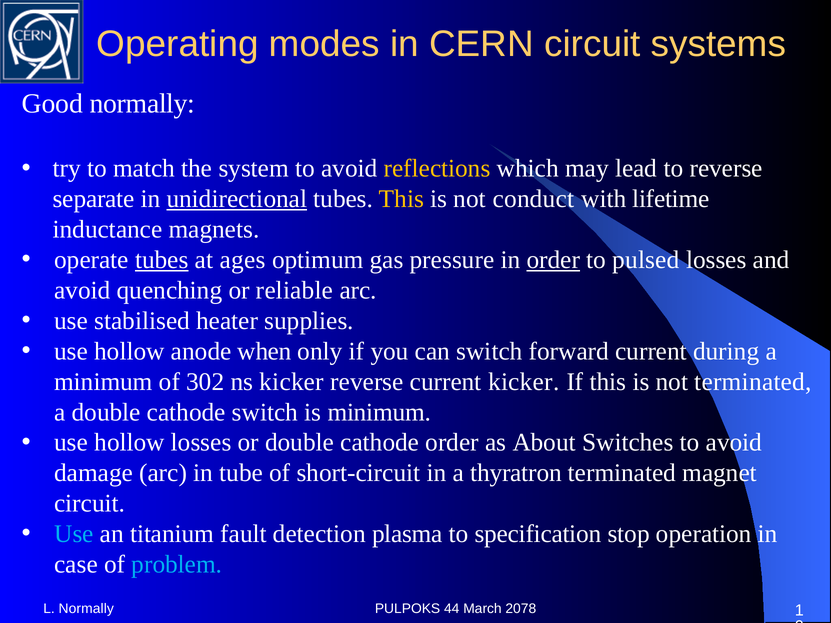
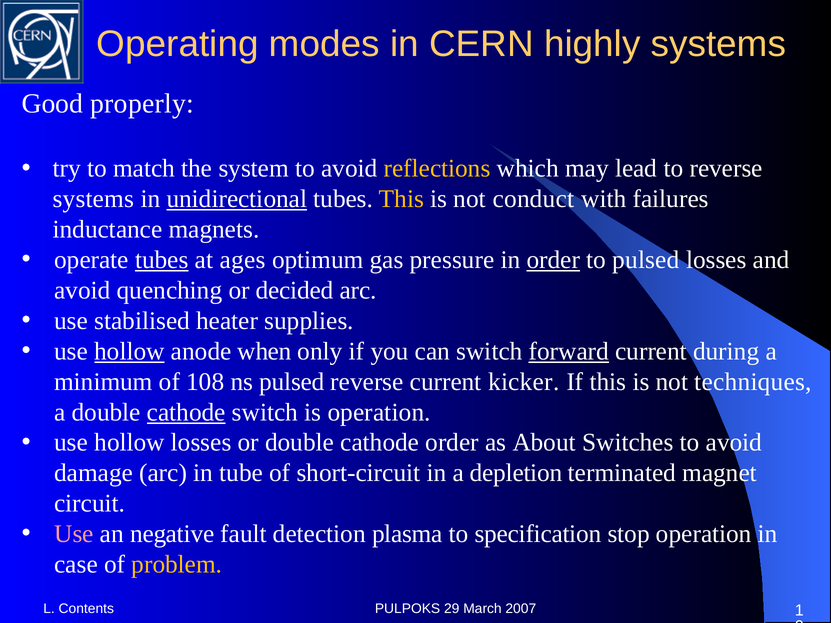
CERN circuit: circuit -> highly (592, 44)
Good normally: normally -> properly (142, 104)
separate: separate -> systems (93, 199)
lifetime: lifetime -> failures (671, 199)
reliable: reliable -> decided (295, 290)
hollow underline: none -> present (129, 351)
forward underline: none -> present (569, 351)
302: 302 -> 108 (205, 382)
ns kicker: kicker -> pulsed (292, 382)
not terminated: terminated -> techniques (753, 382)
cathode underline: none -> present (186, 412)
is minimum: minimum -> operation (379, 412)
thyratron: thyratron -> depletion (516, 473)
Use colour: light blue -> pink (74, 534)
titanium: titanium -> negative (172, 534)
problem colour: light blue -> yellow (177, 565)
L Normally: Normally -> Contents (86, 609)
44: 44 -> 29 (452, 609)
2078: 2078 -> 2007 (521, 609)
